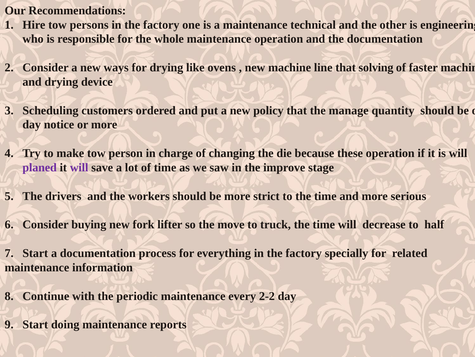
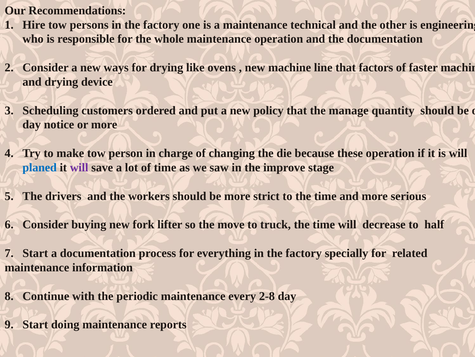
solving: solving -> factors (376, 67)
planed colour: purple -> blue (40, 167)
2-2: 2-2 -> 2-8 (267, 295)
